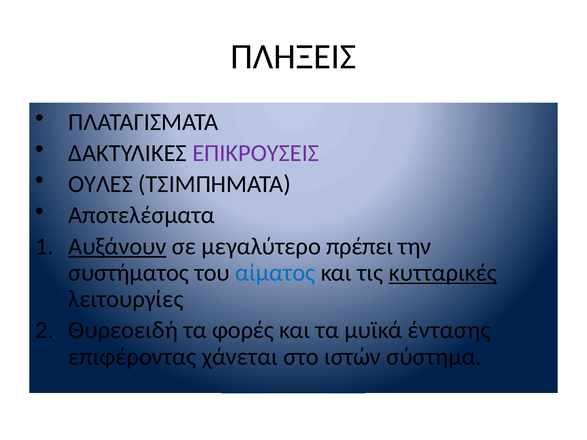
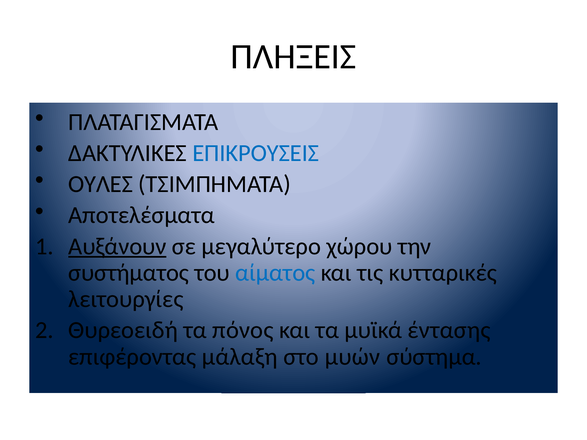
ΕΠΙΚΡΟΥΣΕΙΣ colour: purple -> blue (256, 153)
πρέπει: πρέπει -> χώρου (359, 246)
κυτταρικές underline: present -> none (443, 273)
φορές: φορές -> πόνος (243, 330)
χάνεται: χάνεται -> μάλαξη (240, 357)
ιστών: ιστών -> μυών (352, 357)
